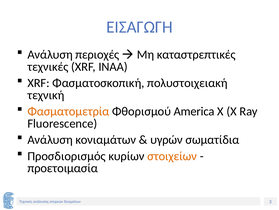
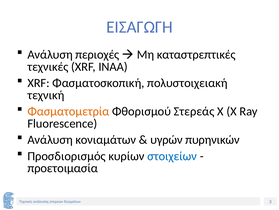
America: America -> Στερεάς (194, 111)
σωματίδια: σωματίδια -> πυρηνικών (212, 139)
στοιχείων colour: orange -> blue (172, 156)
